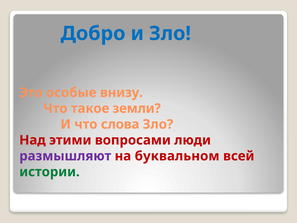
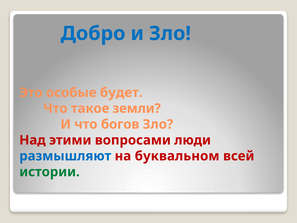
внизу: внизу -> будет (121, 92)
слова: слова -> богов (120, 124)
размышляют colour: purple -> blue (65, 156)
